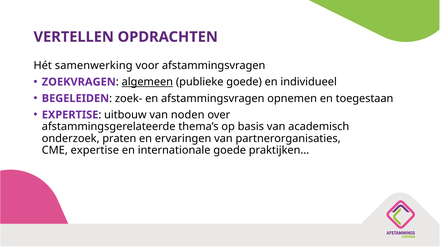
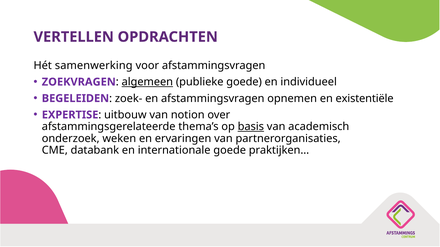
toegestaan: toegestaan -> existentiële (365, 99)
noden: noden -> notion (188, 115)
basis underline: none -> present (251, 127)
praten: praten -> weken (119, 139)
CME expertise: expertise -> databank (95, 151)
